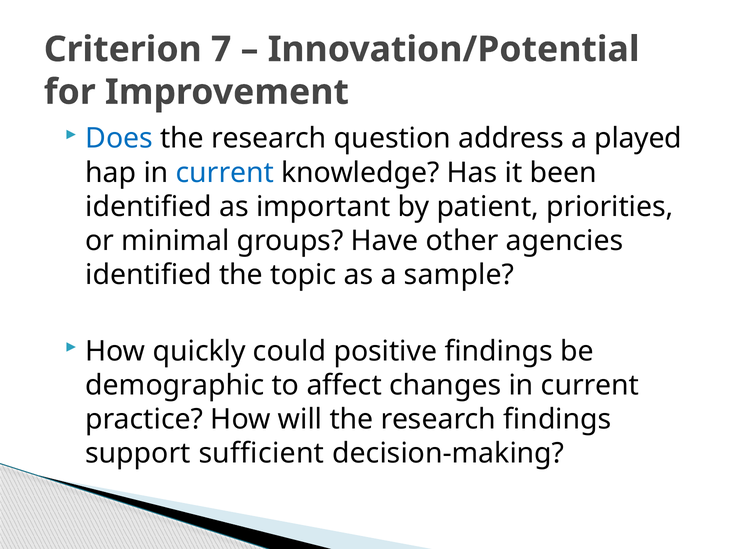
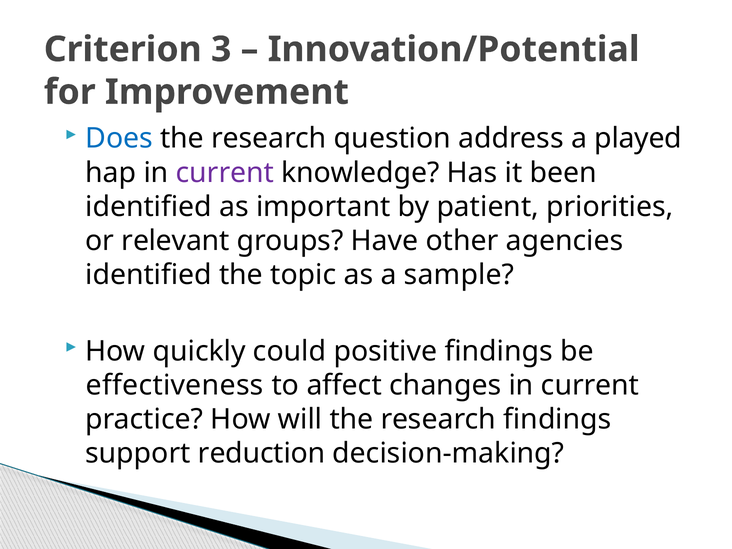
7: 7 -> 3 (221, 49)
current colour: blue -> purple (225, 173)
minimal: minimal -> relevant (175, 241)
demographic: demographic -> effectiveness (175, 385)
sufficient: sufficient -> reduction (262, 453)
